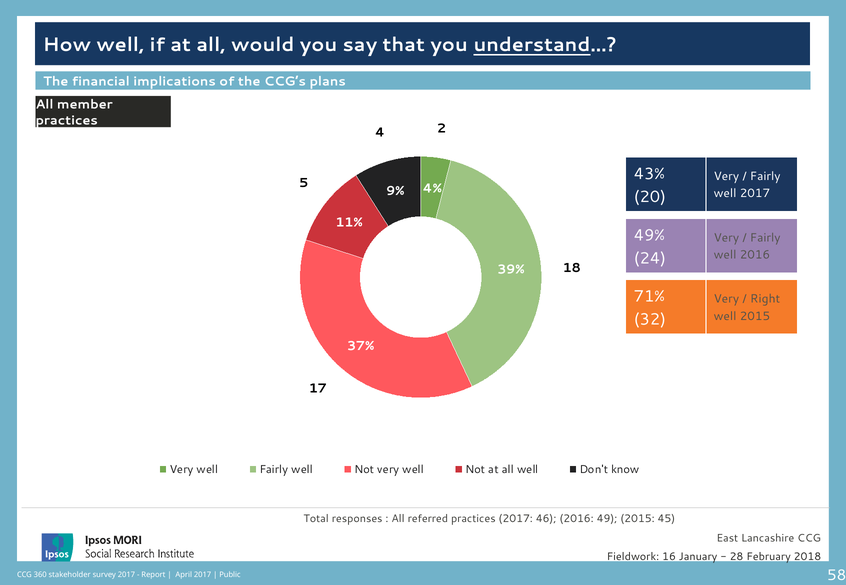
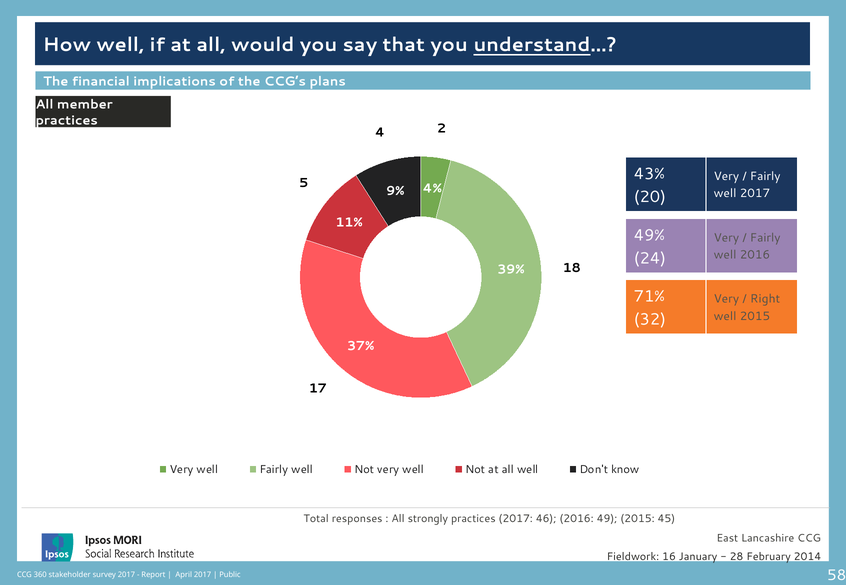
referred: referred -> strongly (428, 519)
2018: 2018 -> 2014 (807, 558)
